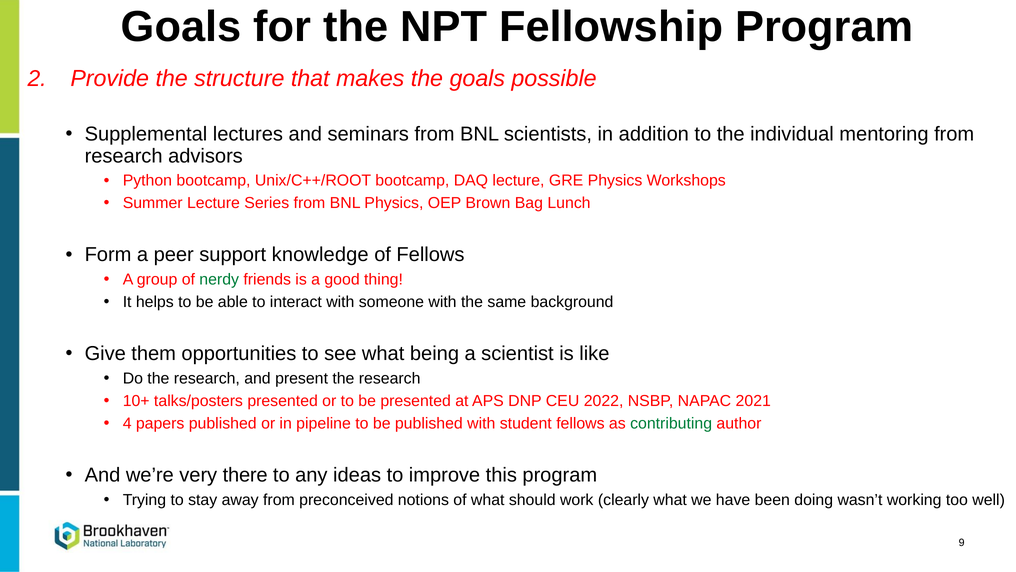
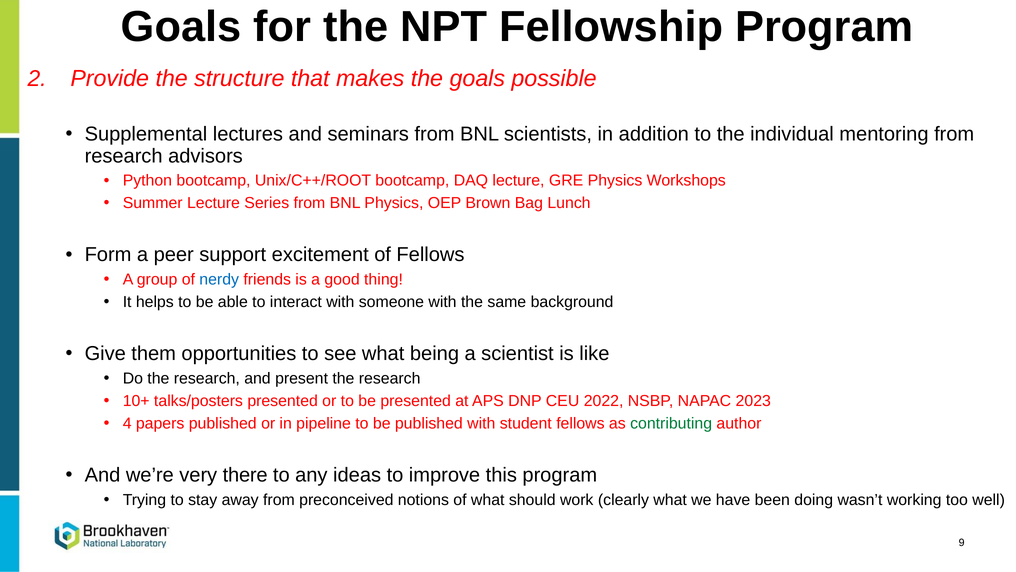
knowledge: knowledge -> excitement (320, 255)
nerdy colour: green -> blue (219, 279)
2021: 2021 -> 2023 (753, 401)
